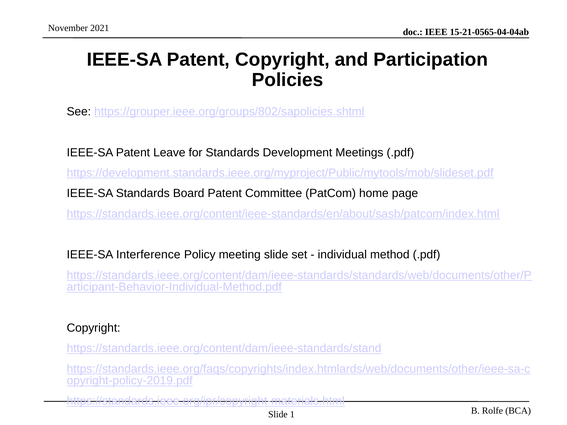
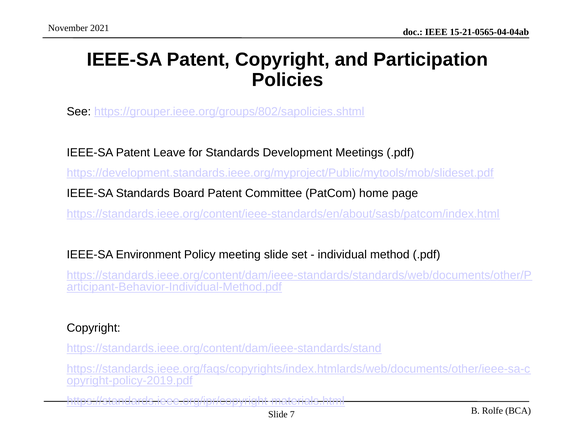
Interference: Interference -> Environment (148, 255)
1: 1 -> 7 (292, 415)
